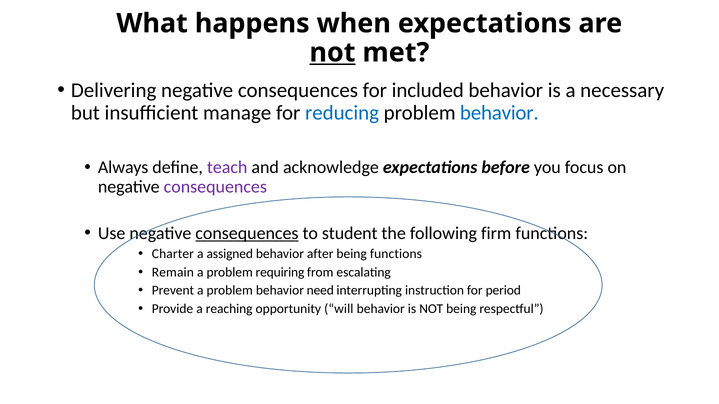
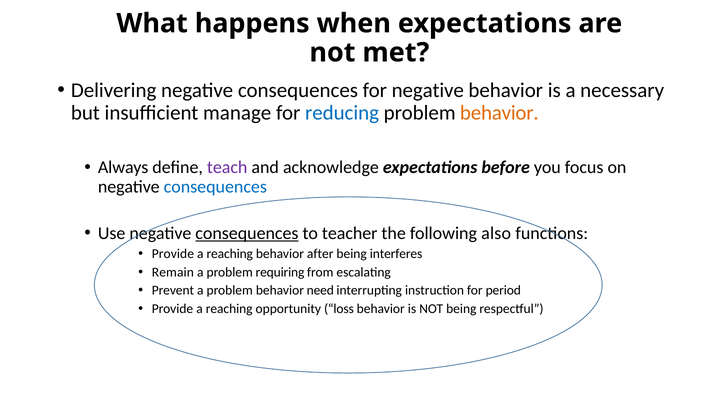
not underline: present -> none (332, 53)
for included: included -> negative (428, 90)
behavior colour: blue -> orange (499, 113)
consequences colour: purple -> blue (215, 187)
student: student -> teacher (350, 233)
firm: firm -> also (496, 233)
Charter: Charter -> Provide (173, 254)
assigned: assigned -> reaching (230, 254)
being functions: functions -> interferes (396, 254)
will: will -> loss (339, 309)
